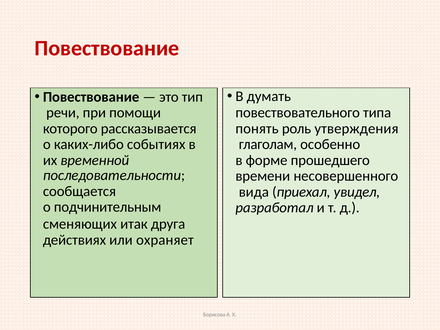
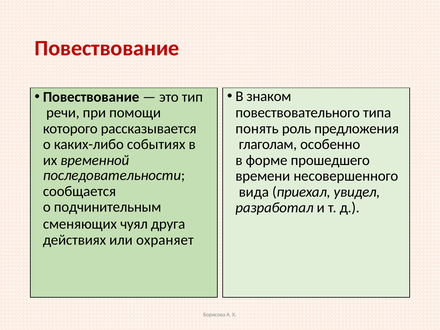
думать: думать -> знаком (269, 96)
утверждения: утверждения -> предложения (357, 129)
итак: итак -> чуял (134, 224)
